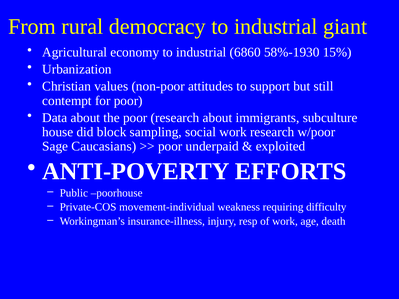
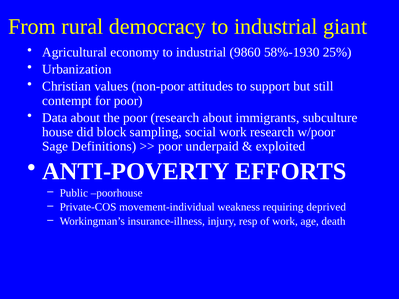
6860: 6860 -> 9860 (245, 52)
15%: 15% -> 25% (337, 52)
Caucasians: Caucasians -> Definitions (104, 146)
difficulty: difficulty -> deprived (326, 207)
